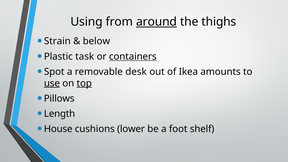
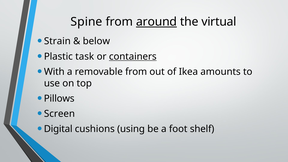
Using: Using -> Spine (86, 22)
thighs: thighs -> virtual (219, 22)
Spot: Spot -> With (54, 72)
removable desk: desk -> from (136, 72)
use underline: present -> none (52, 83)
top underline: present -> none (84, 83)
Length: Length -> Screen (59, 114)
House: House -> Digital (58, 129)
lower: lower -> using (131, 129)
